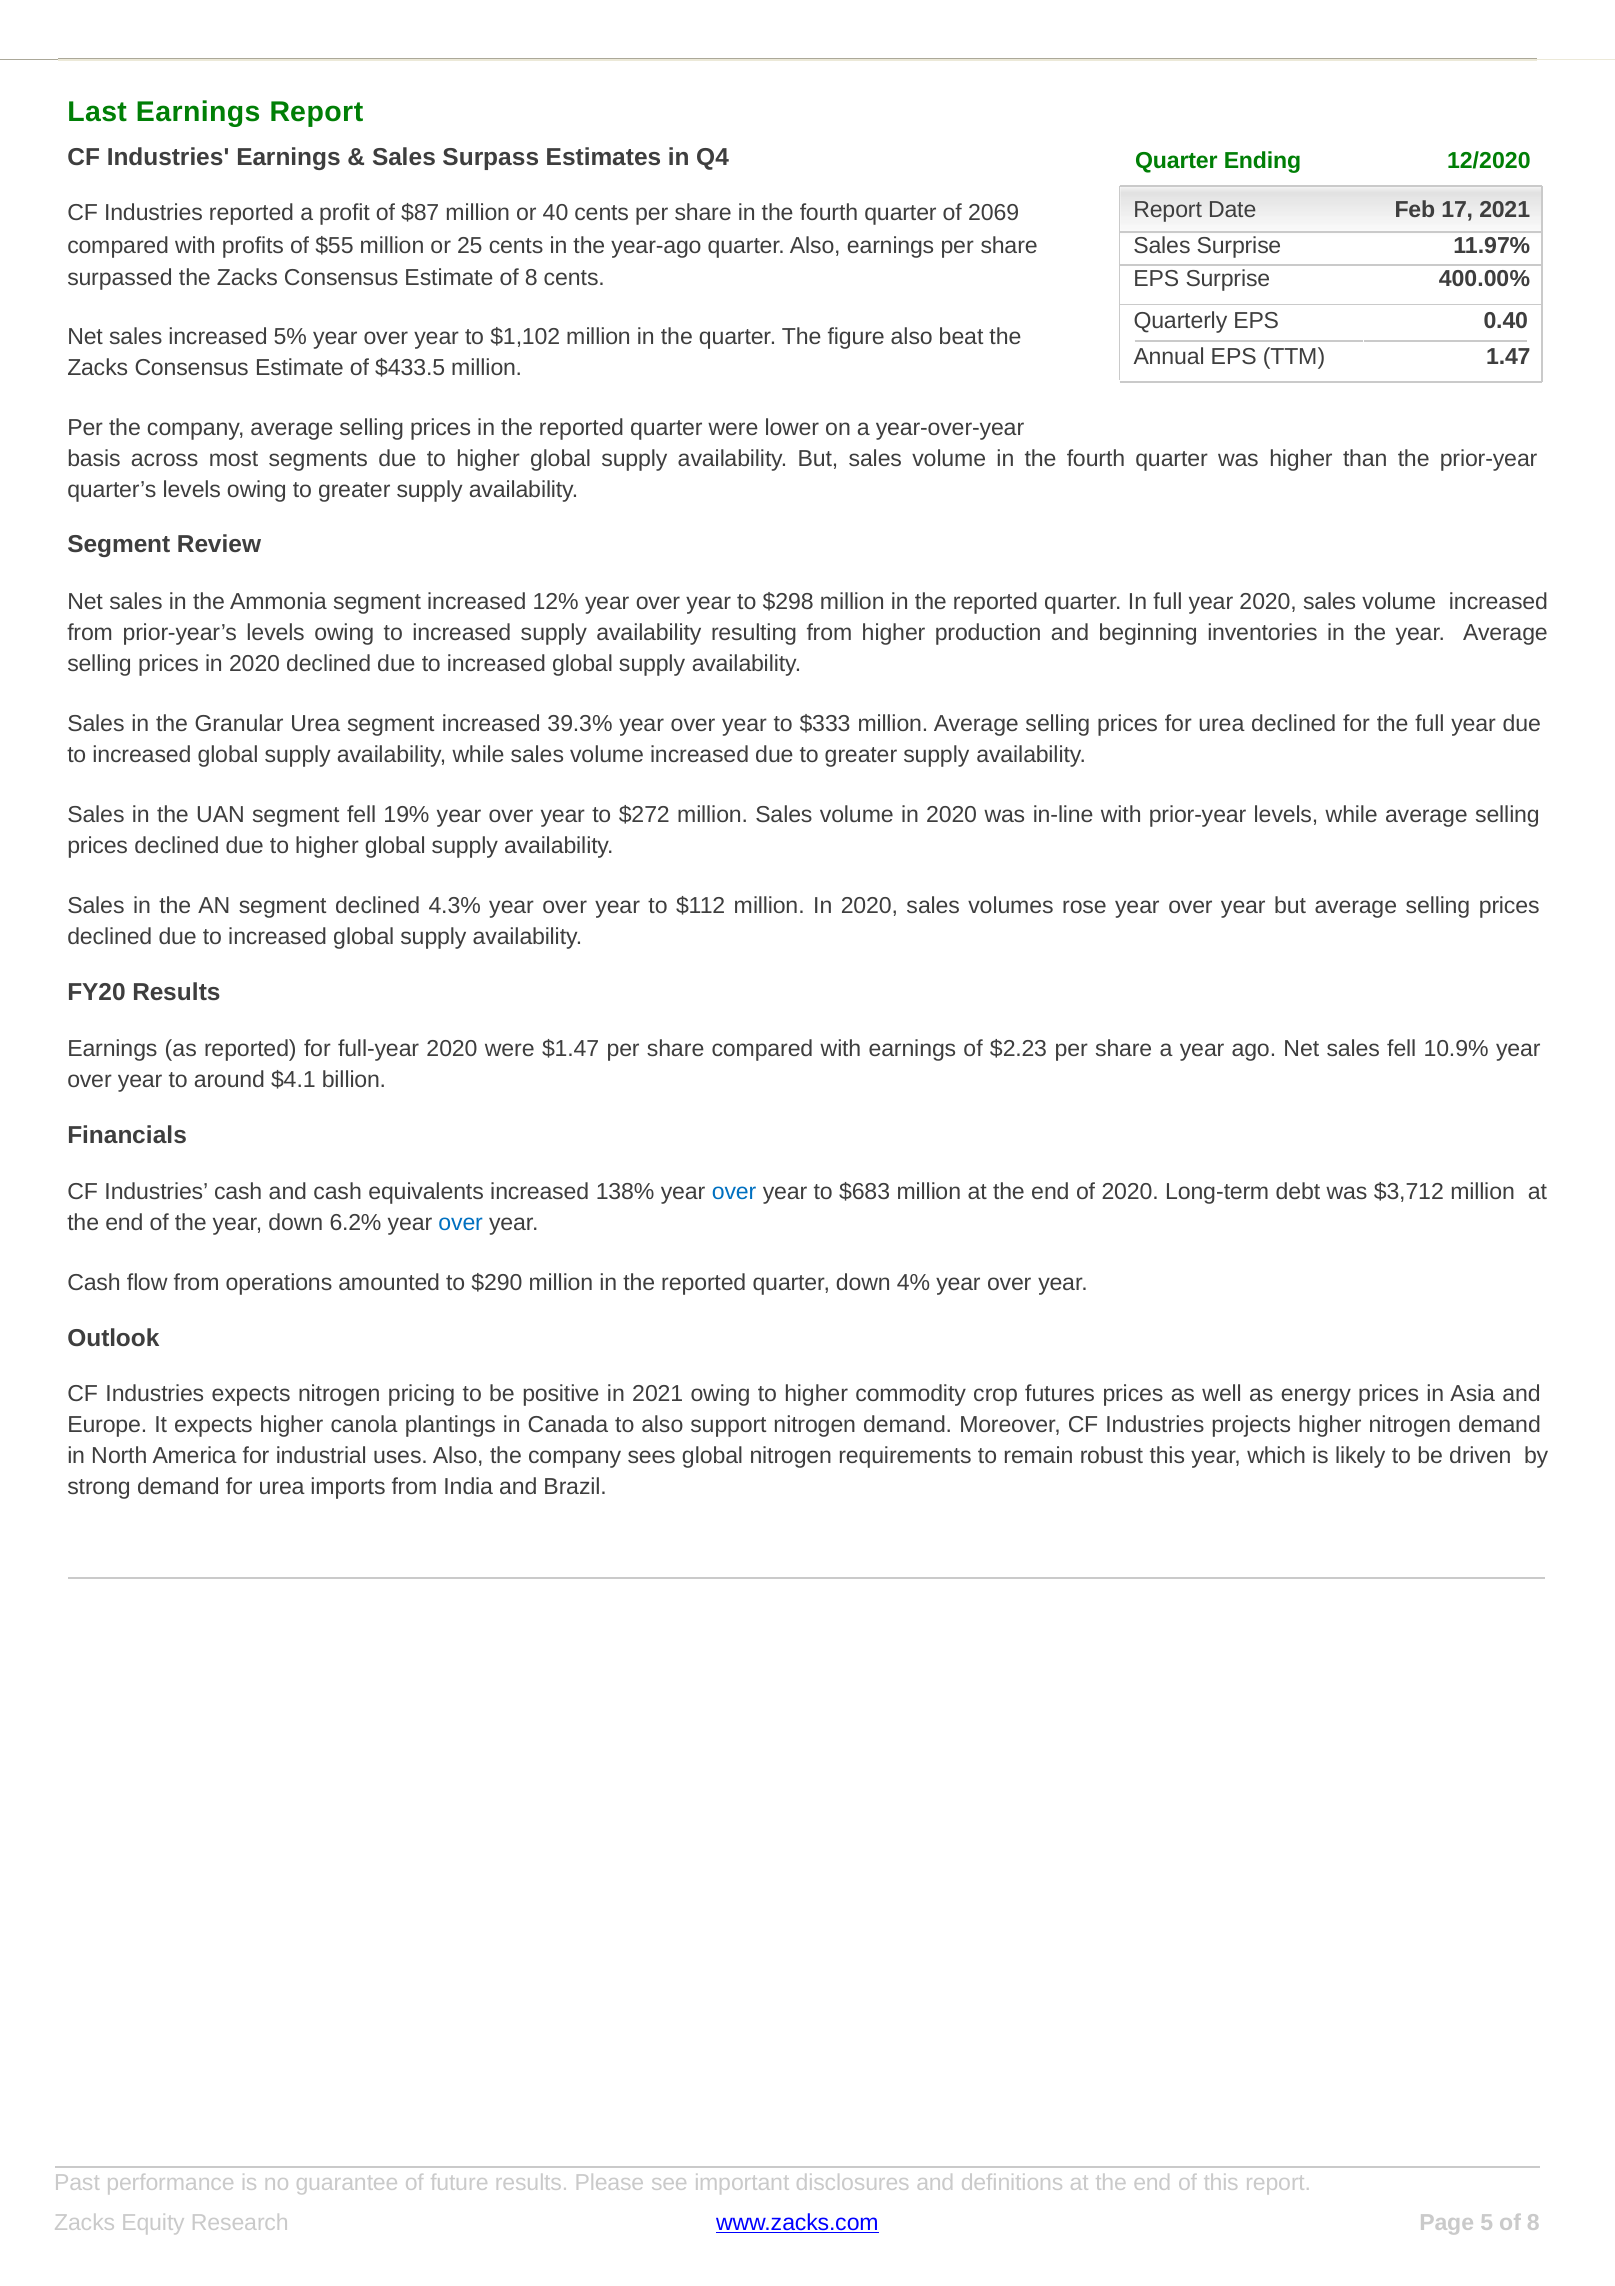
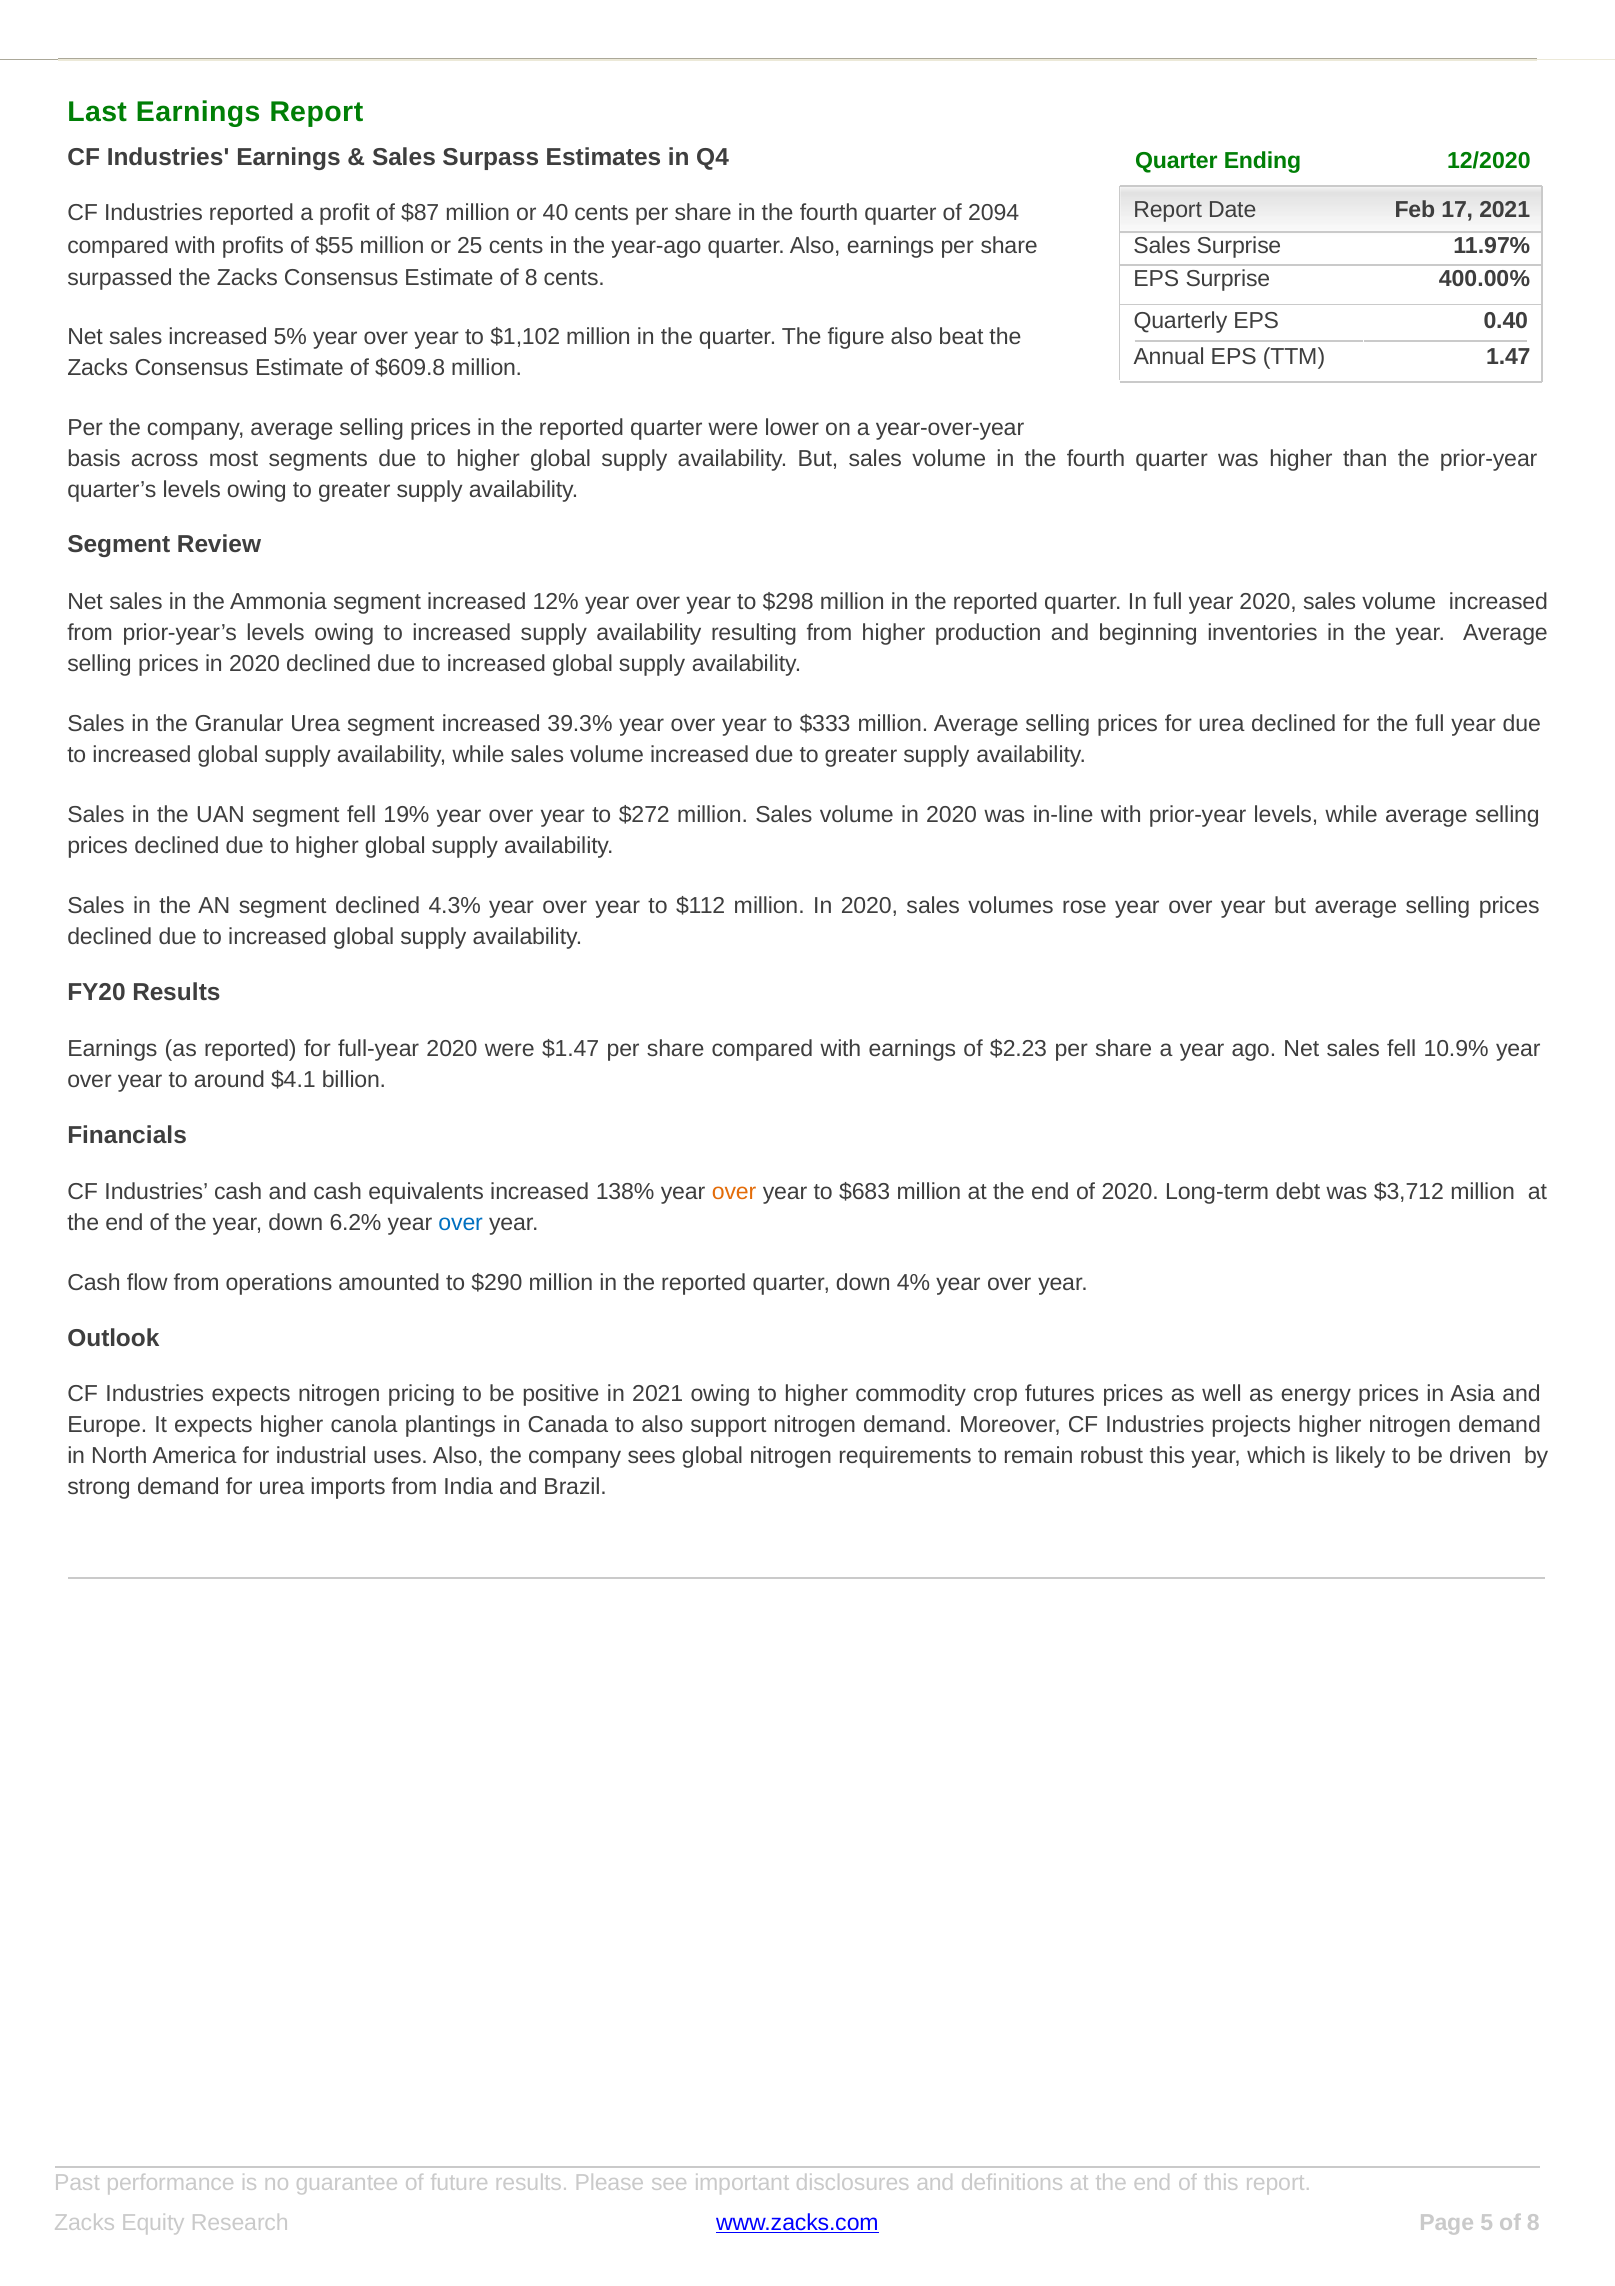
2069: 2069 -> 2094 (994, 213)
$433.5: $433.5 -> $609.8 (410, 368)
over colour: blue -> orange (734, 1191)
